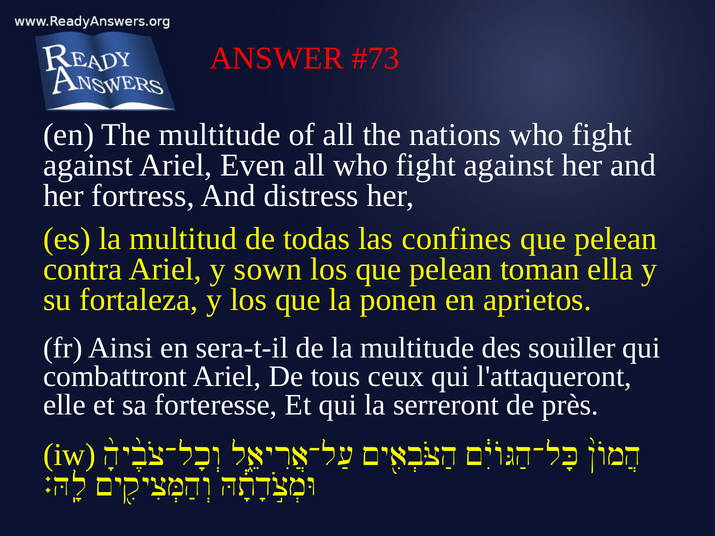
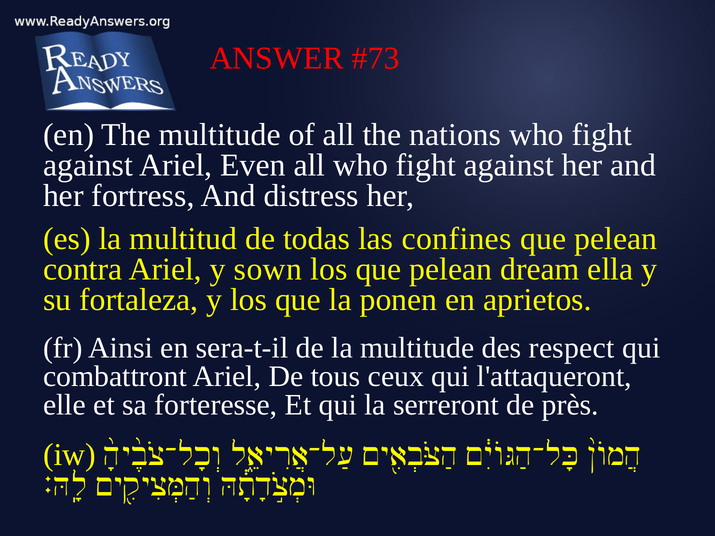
toman: toman -> dream (540, 269)
souiller: souiller -> respect (572, 348)
